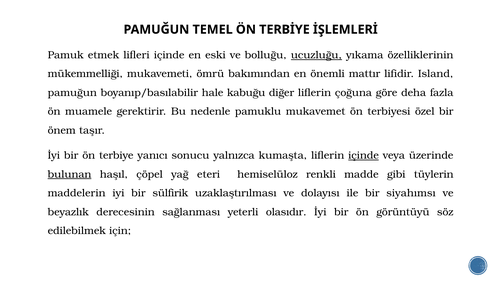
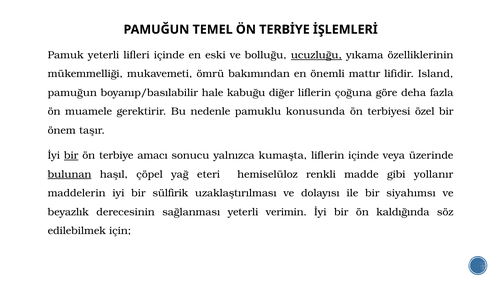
Pamuk etmek: etmek -> yeterli (104, 55)
mukavemet: mukavemet -> konusunda (316, 111)
bir underline: none -> present (71, 155)
yanıcı: yanıcı -> amacı (153, 155)
içinde underline: present -> none (364, 155)
tüylerin: tüylerin -> yollanır (434, 174)
olasıdır: olasıdır -> verimin (286, 212)
görüntüyü: görüntüyü -> kaldığında (403, 212)
